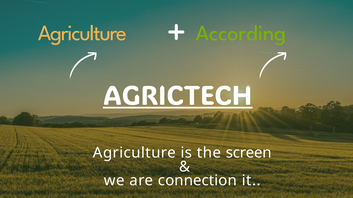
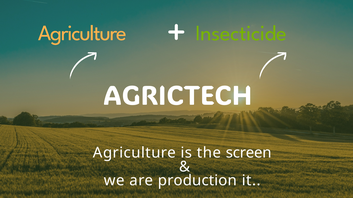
According: According -> Insecticide (241, 33)
AGRICTECH underline: present -> none (178, 96)
connection: connection -> production (197, 181)
